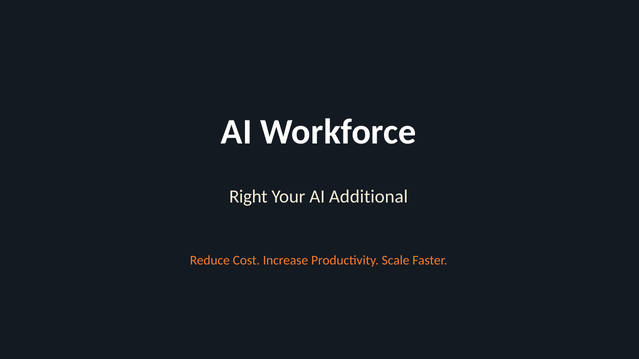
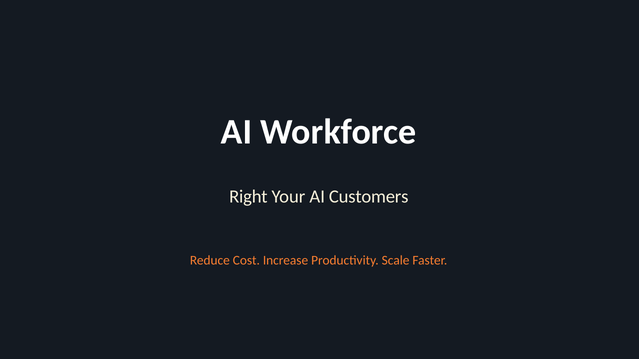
Additional: Additional -> Customers (369, 197)
